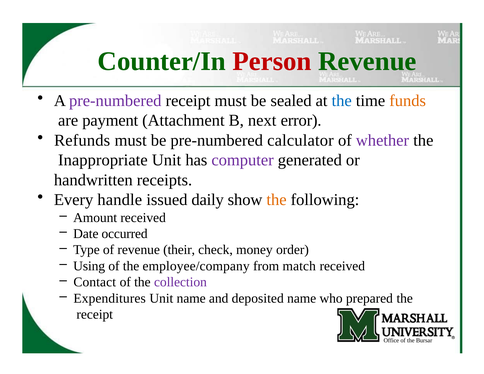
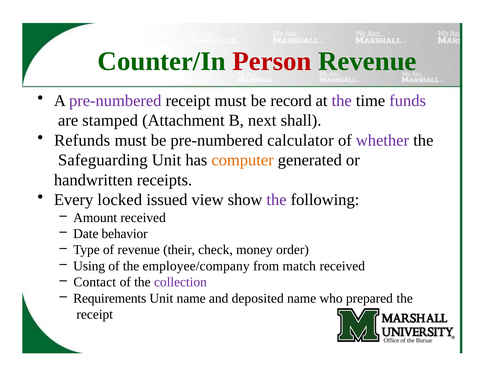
sealed: sealed -> record (291, 101)
the colour: blue -> purple (342, 101)
funds colour: orange -> purple (408, 101)
payment: payment -> stamped (110, 121)
error: error -> shall (301, 121)
Inappropriate: Inappropriate -> Safeguarding (103, 160)
computer colour: purple -> orange (243, 160)
handle: handle -> locked (120, 200)
daily: daily -> view (208, 200)
the colour: orange -> purple (277, 200)
occurred: occurred -> behavior (125, 234)
Expenditures: Expenditures -> Requirements (110, 298)
